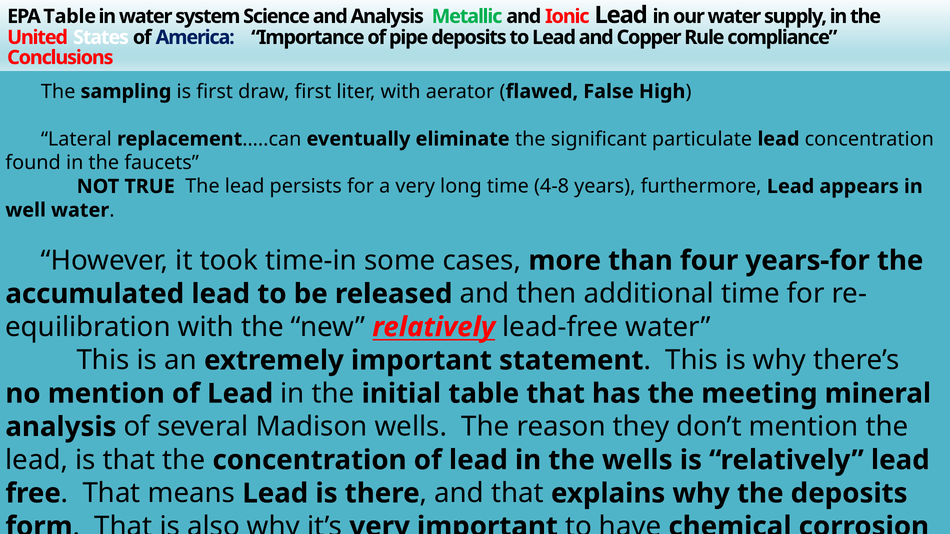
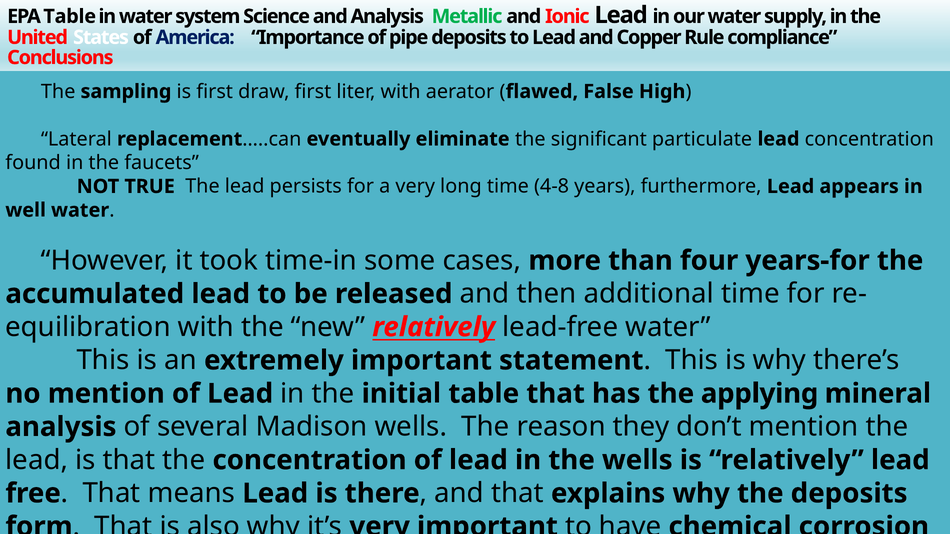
meeting: meeting -> applying (760, 394)
